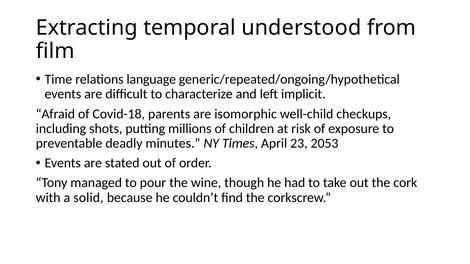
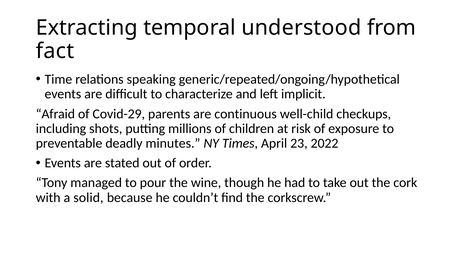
film: film -> fact (55, 51)
language: language -> speaking (151, 79)
Covid-18: Covid-18 -> Covid-29 (119, 114)
isomorphic: isomorphic -> continuous (246, 114)
2053: 2053 -> 2022 (325, 144)
